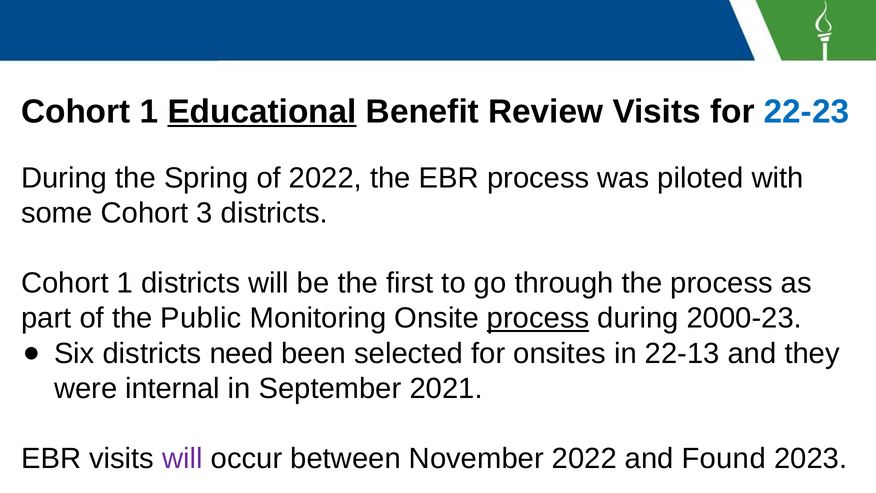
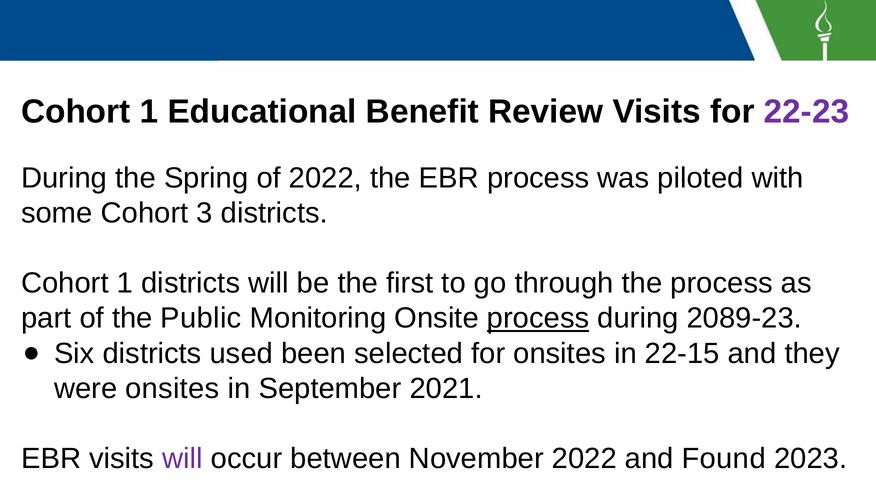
Educational underline: present -> none (262, 112)
22-23 colour: blue -> purple (807, 112)
2000-23: 2000-23 -> 2089-23 (744, 318)
need: need -> used (241, 353)
22-13: 22-13 -> 22-15 (682, 353)
were internal: internal -> onsites (172, 388)
